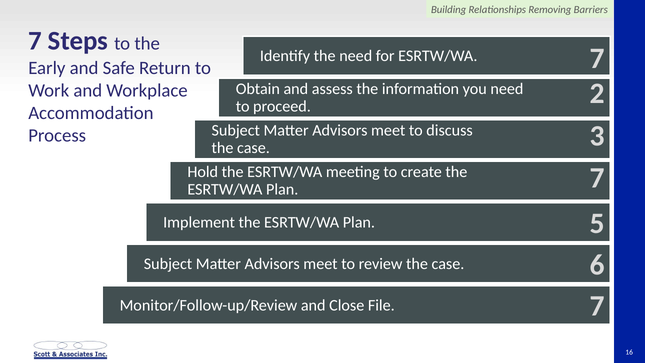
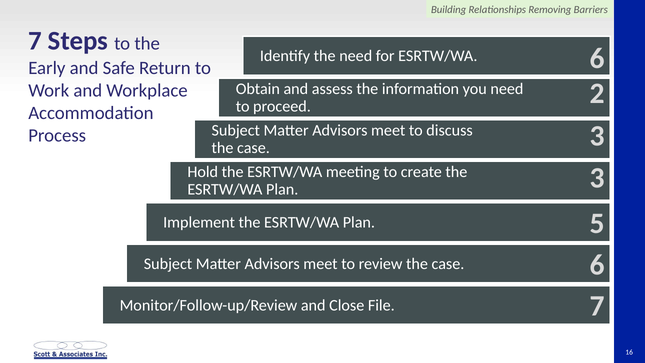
ESRTW/WA 7: 7 -> 6 (597, 58)
Plan 7: 7 -> 3 (597, 178)
